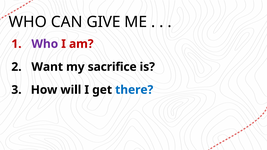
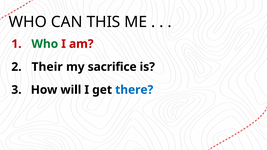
GIVE: GIVE -> THIS (103, 22)
Who colour: purple -> green (45, 44)
Want: Want -> Their (47, 67)
